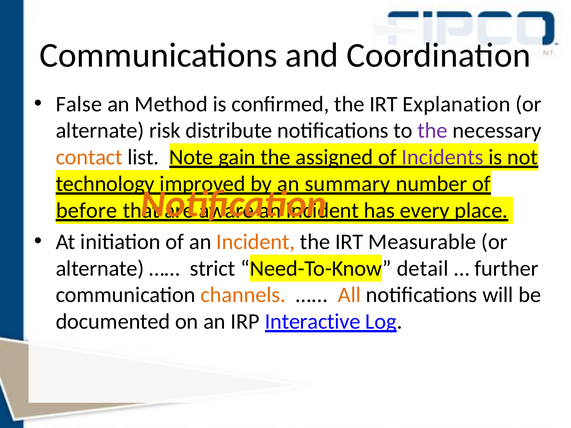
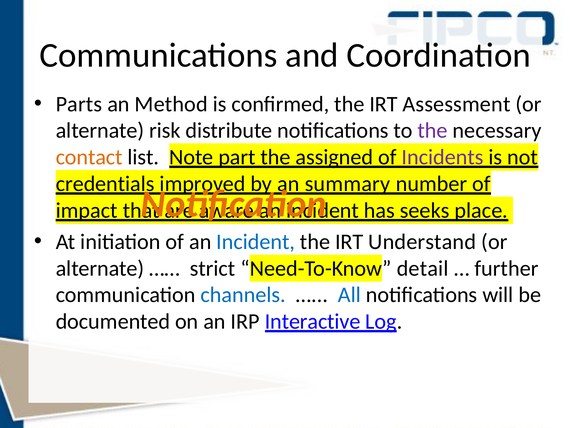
False: False -> Parts (79, 104)
Explanation: Explanation -> Assessment (456, 104)
gain: gain -> part (237, 157)
technology: technology -> credentials (105, 184)
before: before -> impact (87, 211)
every: every -> seeks (425, 211)
Incident colour: orange -> blue (256, 242)
Measurable: Measurable -> Understand (422, 242)
channels colour: orange -> blue (243, 295)
All colour: orange -> blue (349, 295)
